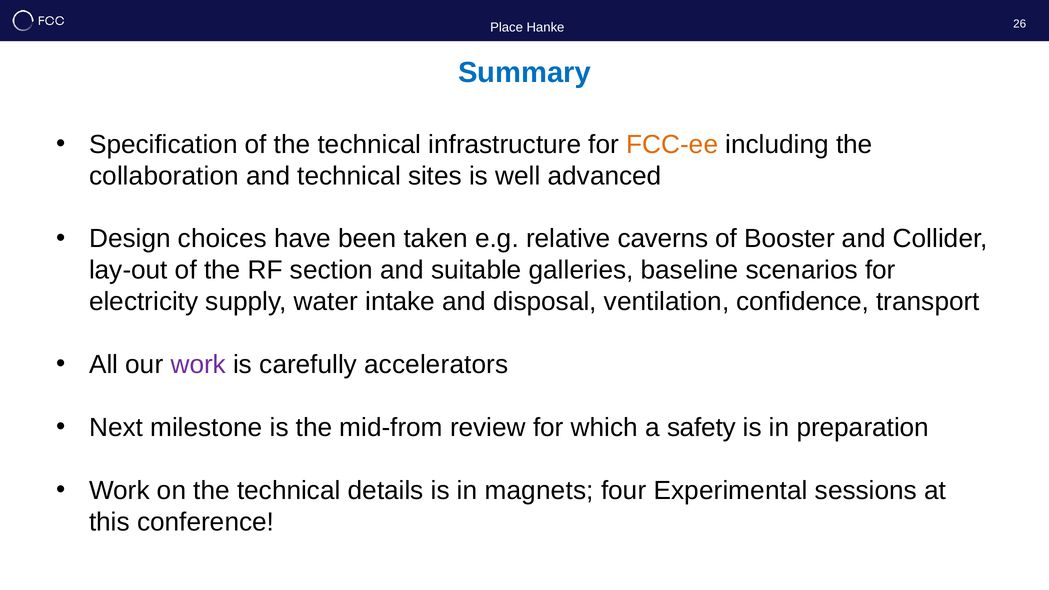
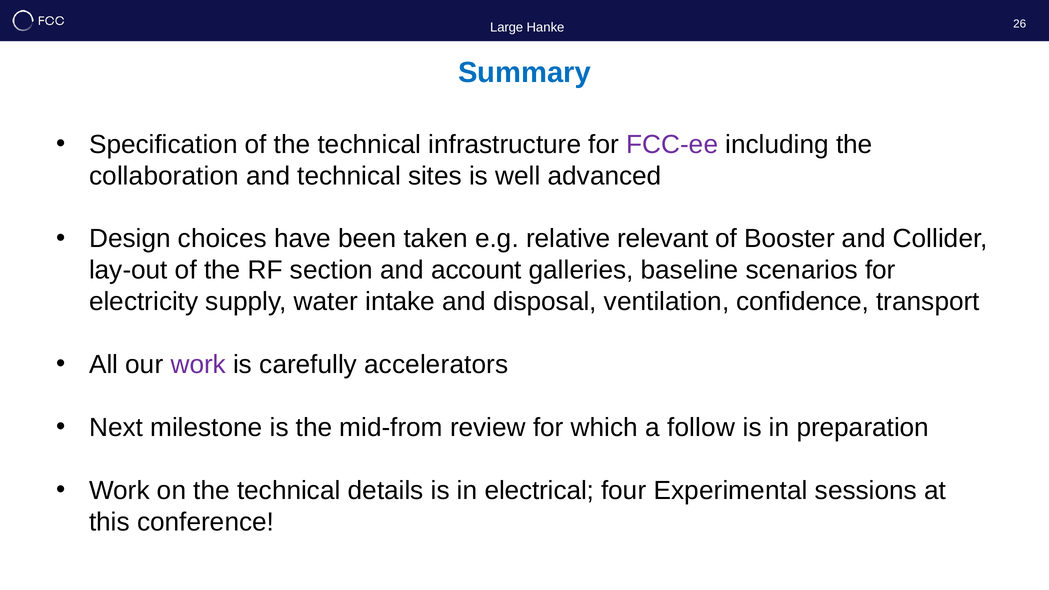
Place: Place -> Large (507, 27)
FCC-ee colour: orange -> purple (672, 144)
caverns: caverns -> relevant (663, 239)
suitable: suitable -> account (476, 270)
safety: safety -> follow (701, 428)
magnets: magnets -> electrical (539, 491)
